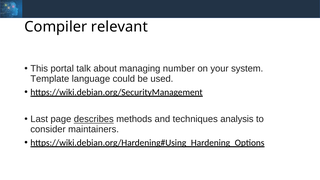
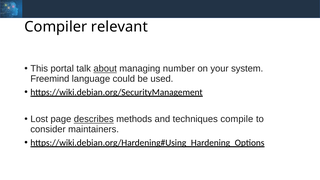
about underline: none -> present (105, 69)
Template: Template -> Freemind (50, 79)
Last: Last -> Lost (39, 119)
analysis: analysis -> compile (237, 119)
